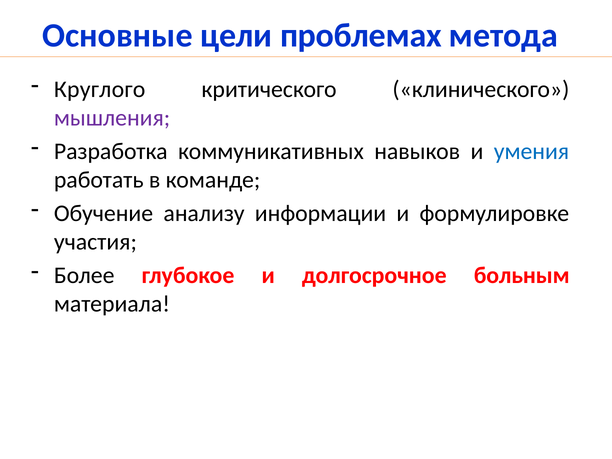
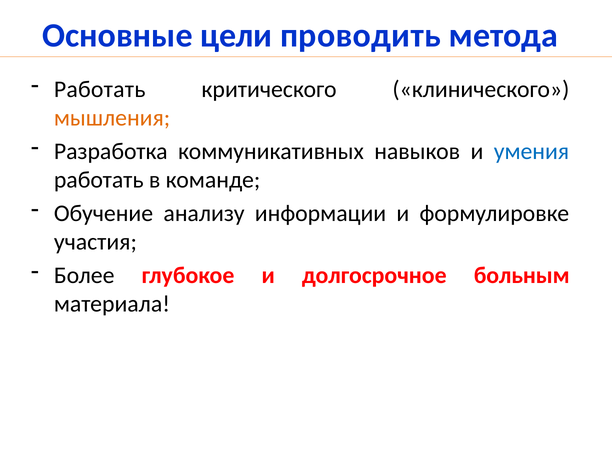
проблемах: проблемах -> проводить (361, 35)
Круглого: Круглого -> Работать (100, 89)
мышления colour: purple -> orange (112, 118)
